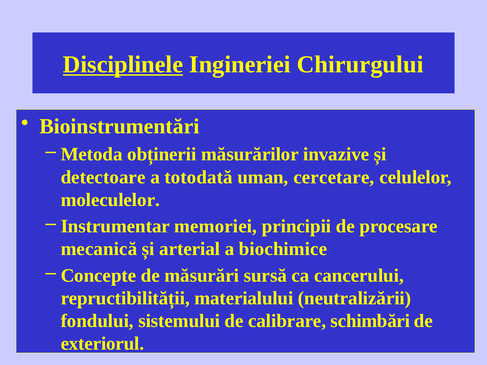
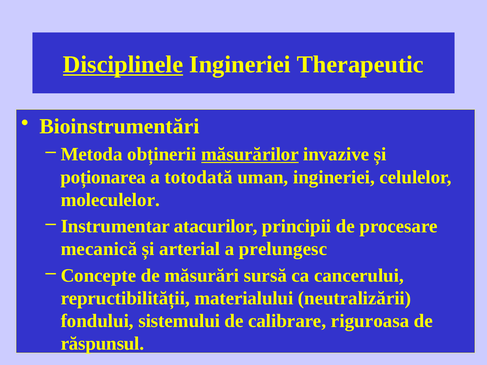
Chirurgului: Chirurgului -> Therapeutic (360, 65)
măsurărilor underline: none -> present (250, 154)
detectoare: detectoare -> poționarea (103, 177)
uman cercetare: cercetare -> ingineriei (334, 177)
memoriei: memoriei -> atacurilor (216, 226)
biochimice: biochimice -> prelungesc (283, 249)
schimbări: schimbări -> riguroasa (370, 321)
exteriorul: exteriorul -> răspunsul (102, 344)
